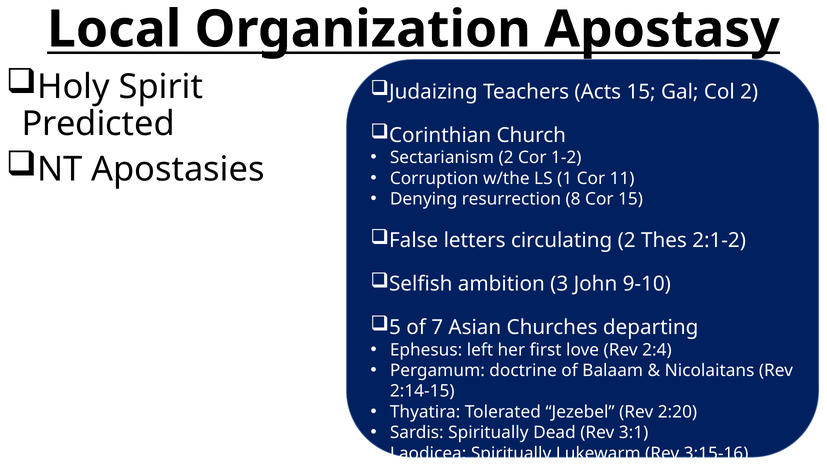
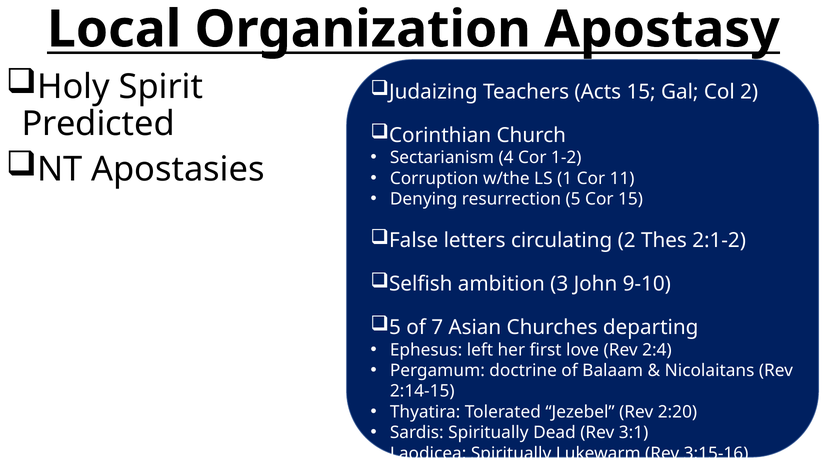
Sectarianism 2: 2 -> 4 (506, 158)
resurrection 8: 8 -> 5 (573, 199)
